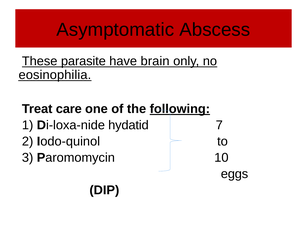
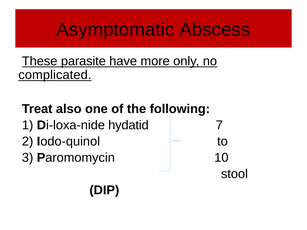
brain: brain -> more (155, 61)
eosinophilia: eosinophilia -> complicated (55, 75)
care: care -> also (69, 109)
following underline: present -> none (180, 109)
eggs: eggs -> stool (234, 174)
